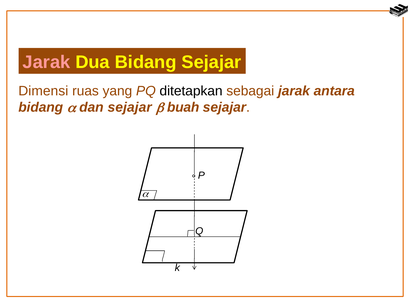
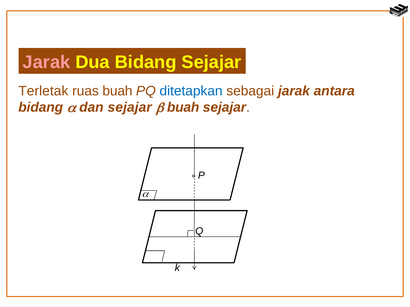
Dimensi: Dimensi -> Terletak (43, 91)
ruas yang: yang -> buah (117, 91)
ditetapkan colour: black -> blue (191, 91)
